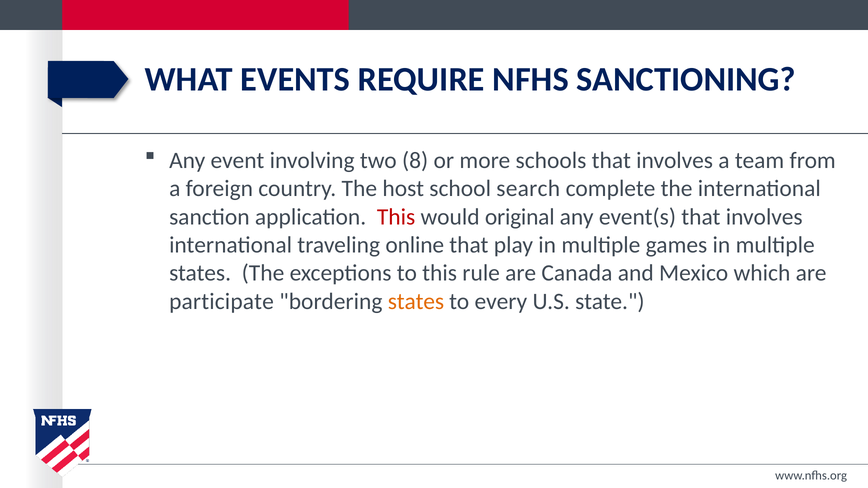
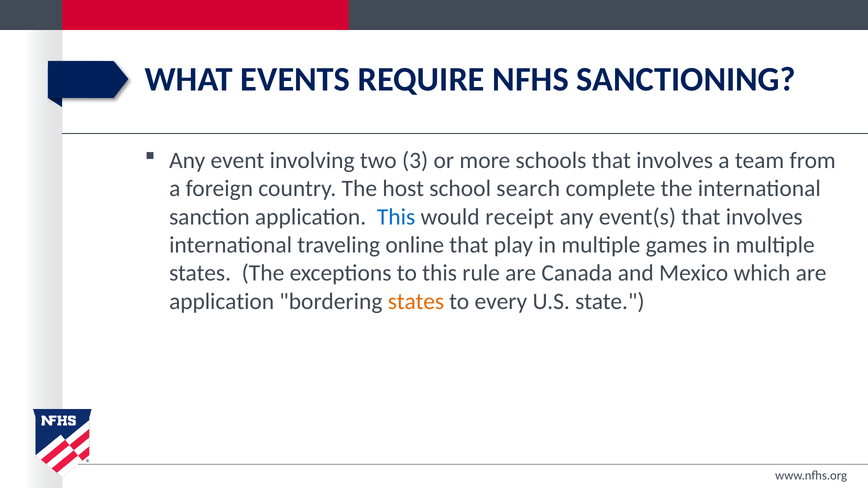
8: 8 -> 3 (415, 161)
This colour: red -> blue (396, 217)
original: original -> receipt (520, 217)
participate: participate -> application (222, 302)
